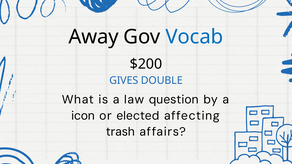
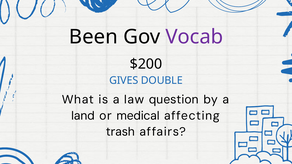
Away: Away -> Been (93, 37)
Vocab colour: blue -> purple (194, 37)
icon: icon -> land (83, 116)
elected: elected -> medical (138, 116)
